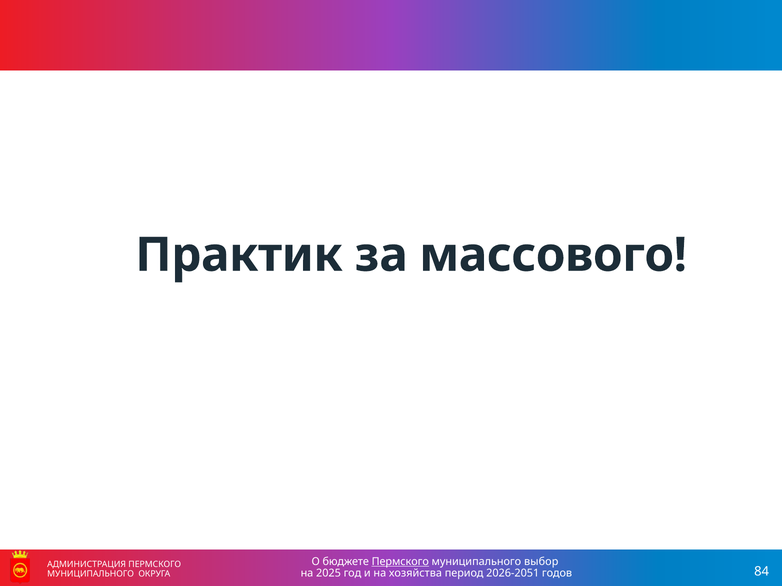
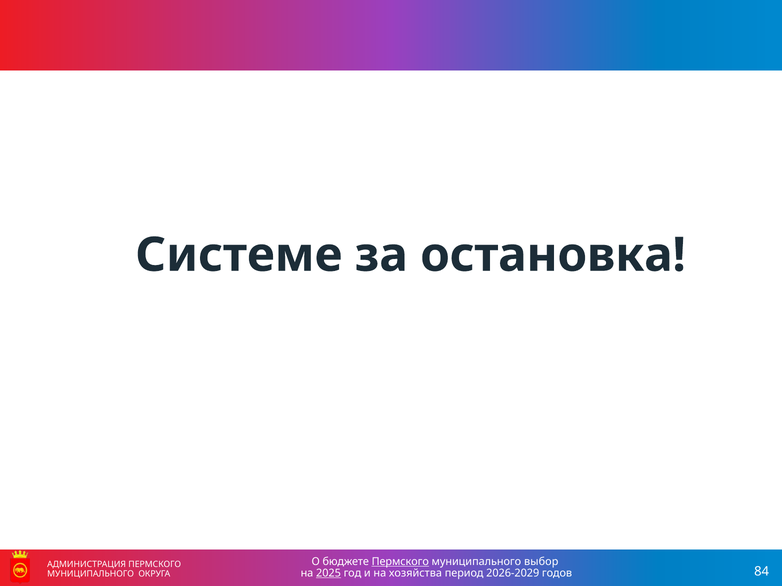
Практик: Практик -> Системе (239, 255)
массового: массового -> остановка (553, 255)
2025 underline: none -> present (328, 574)
2026-2051: 2026-2051 -> 2026-2029 (513, 574)
